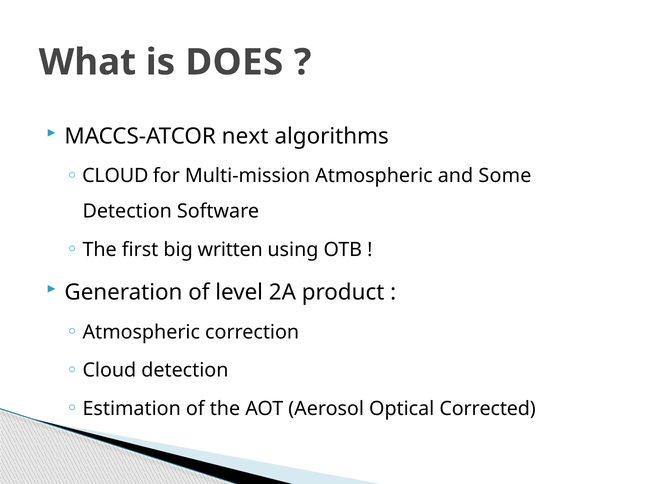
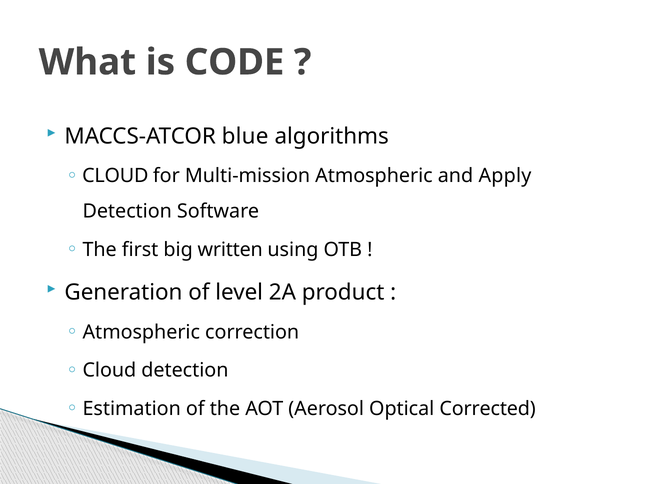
DOES: DOES -> CODE (235, 62)
next: next -> blue (245, 136)
Some: Some -> Apply (505, 176)
